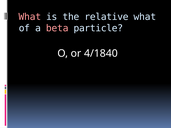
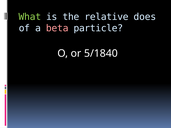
What colour: pink -> light green (30, 17)
relative what: what -> does (145, 17)
4/1840: 4/1840 -> 5/1840 (101, 53)
